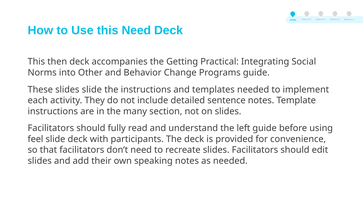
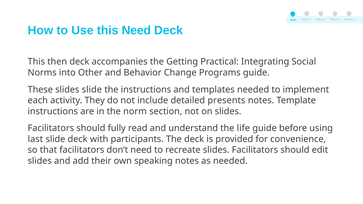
sentence: sentence -> presents (226, 101)
many: many -> norm (135, 111)
left: left -> life (243, 128)
feel: feel -> last (35, 139)
